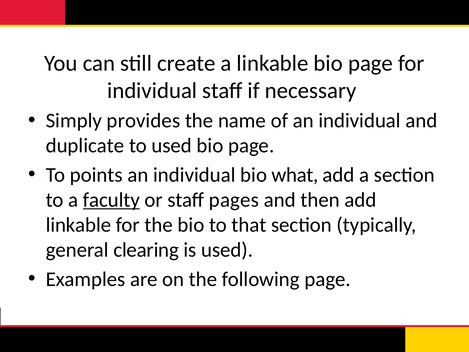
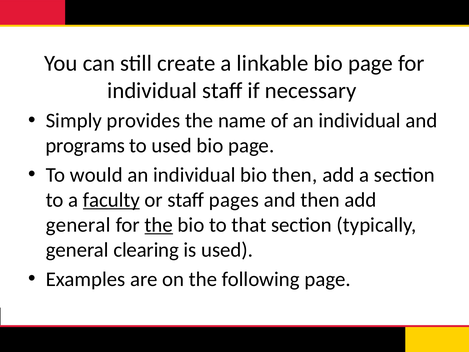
duplicate: duplicate -> programs (85, 145)
points: points -> would (96, 175)
bio what: what -> then (295, 175)
linkable: linkable -> general (78, 225)
the underline: none -> present (159, 225)
